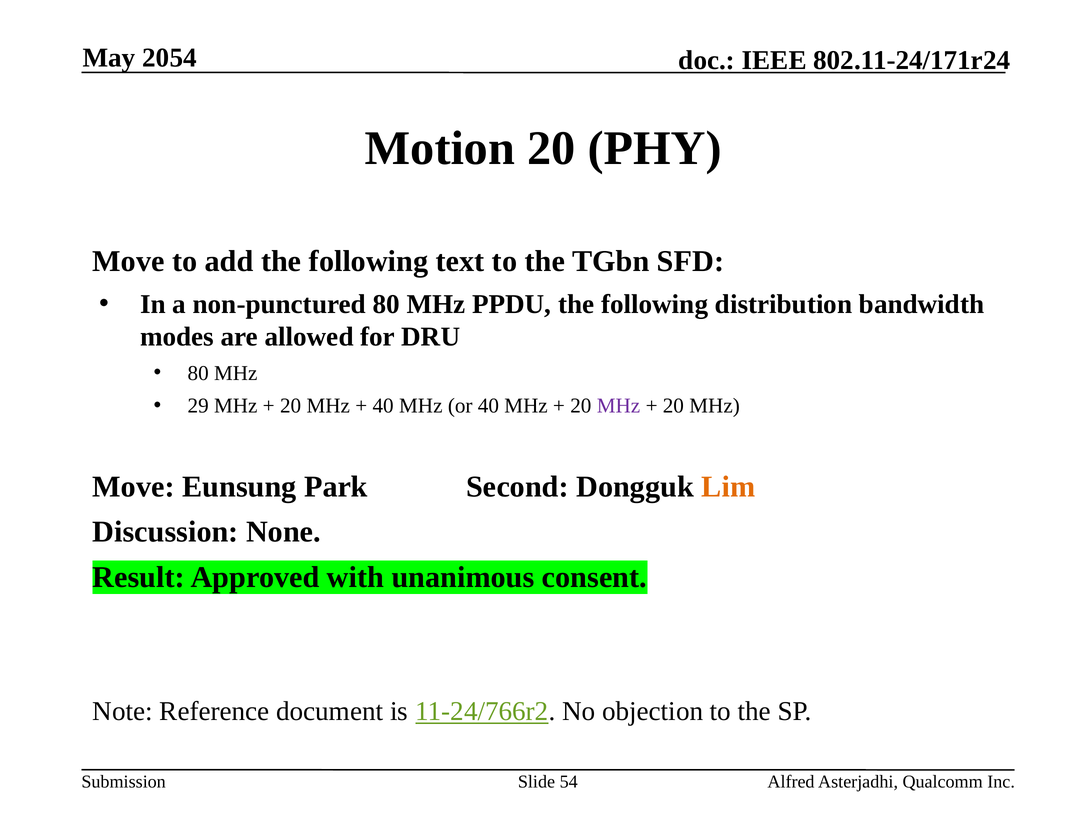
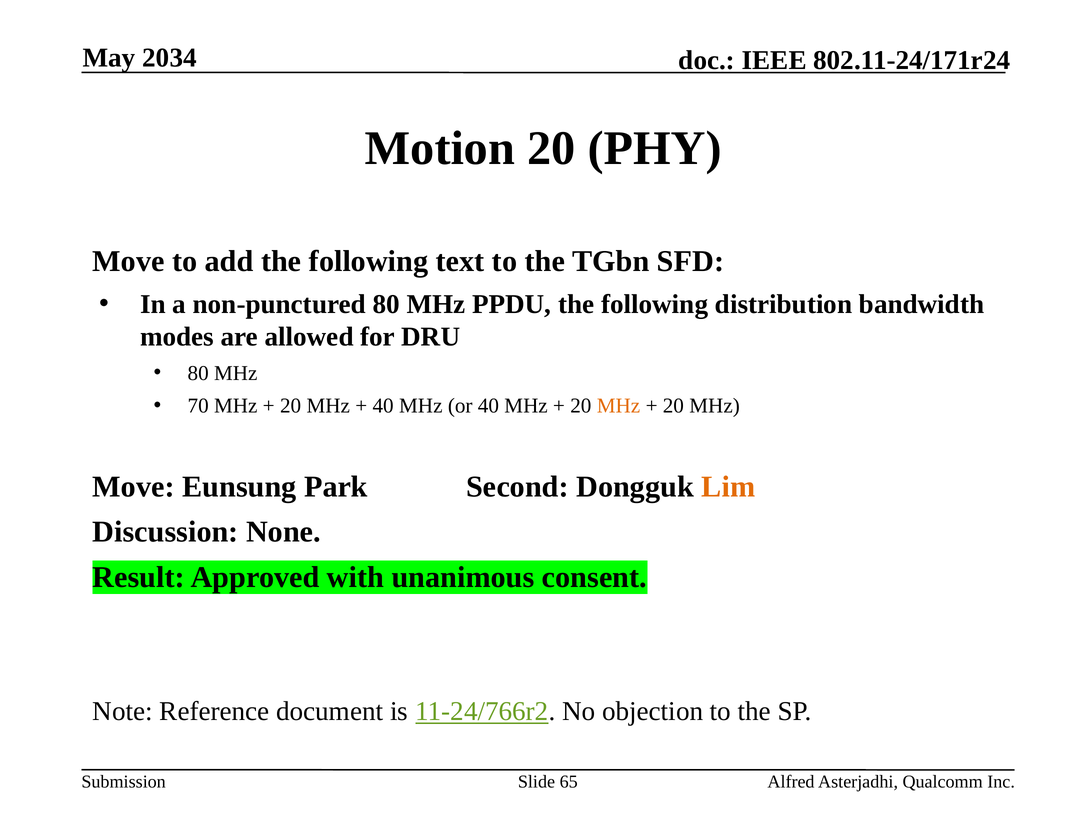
2054: 2054 -> 2034 (170, 58)
29: 29 -> 70 (198, 406)
MHz colour: purple -> orange (618, 406)
54: 54 -> 65 (569, 782)
